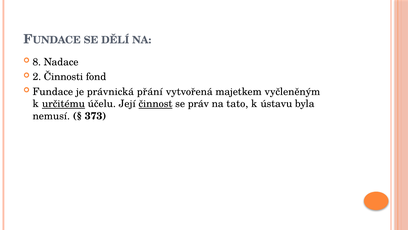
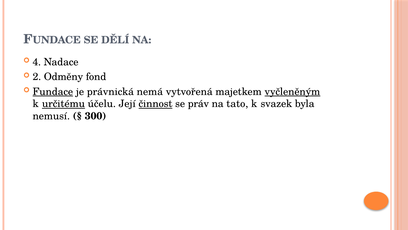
8: 8 -> 4 (37, 62)
Činnosti: Činnosti -> Odměny (64, 77)
Fundace underline: none -> present (53, 91)
přání: přání -> nemá (150, 91)
vyčleněným underline: none -> present (292, 91)
ústavu: ústavu -> svazek (276, 104)
373: 373 -> 300 (96, 116)
